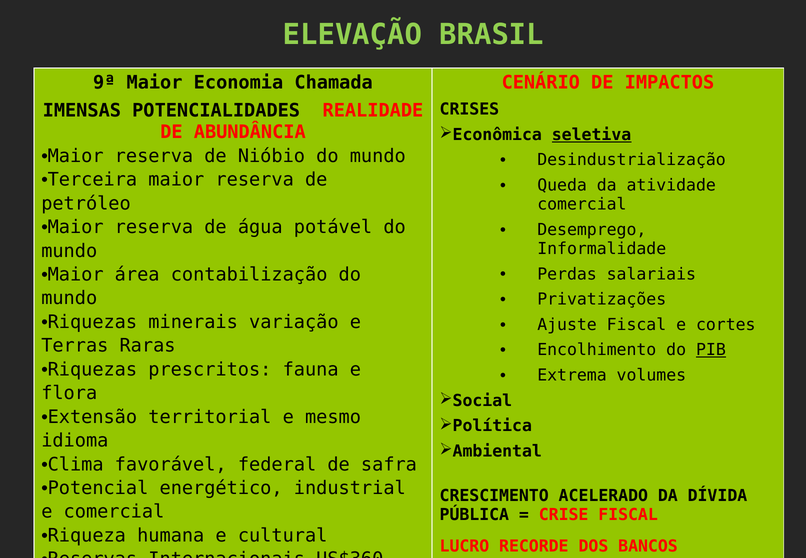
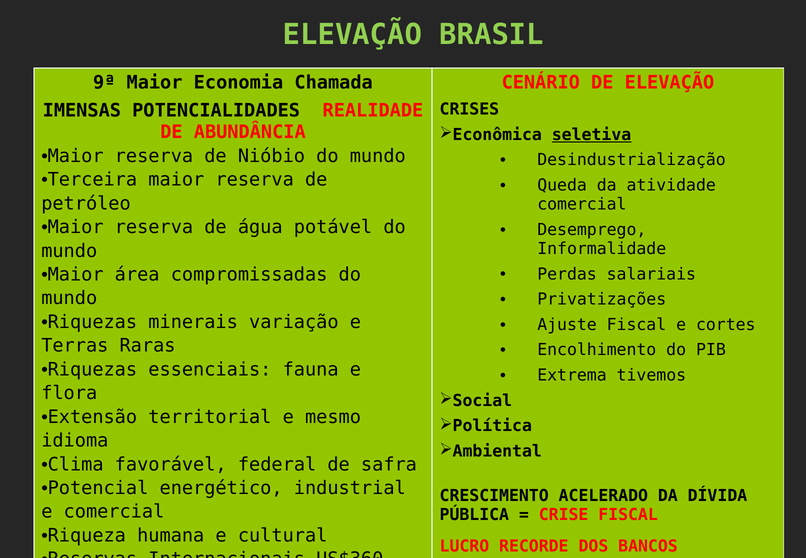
DE IMPACTOS: IMPACTOS -> ELEVAÇÃO (669, 83)
contabilização: contabilização -> compromissadas (249, 275)
PIB underline: present -> none (711, 350)
prescritos: prescritos -> essenciais (210, 369)
volumes: volumes -> tivemos (651, 375)
